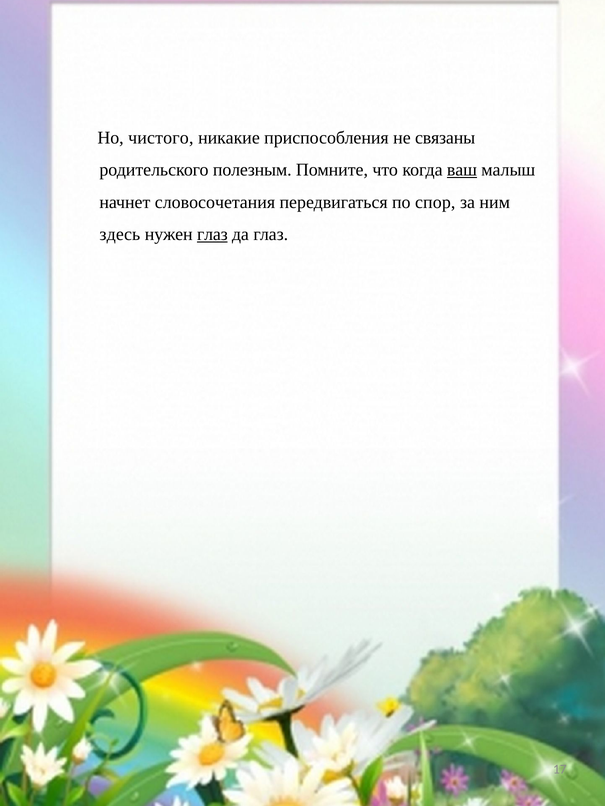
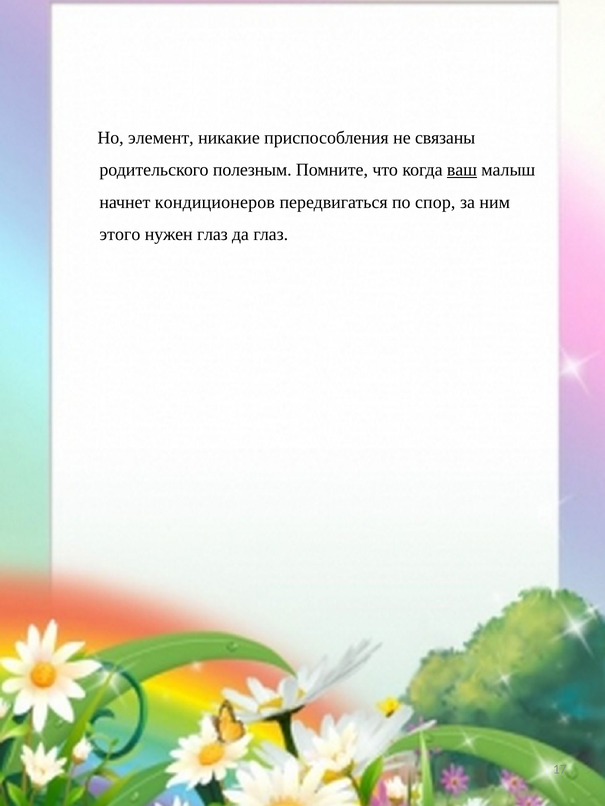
чистого: чистого -> элемент (161, 138)
словосочетания: словосочетания -> кондиционеров (215, 202)
здесь: здесь -> этого (120, 235)
глаз underline: present -> none (212, 235)
